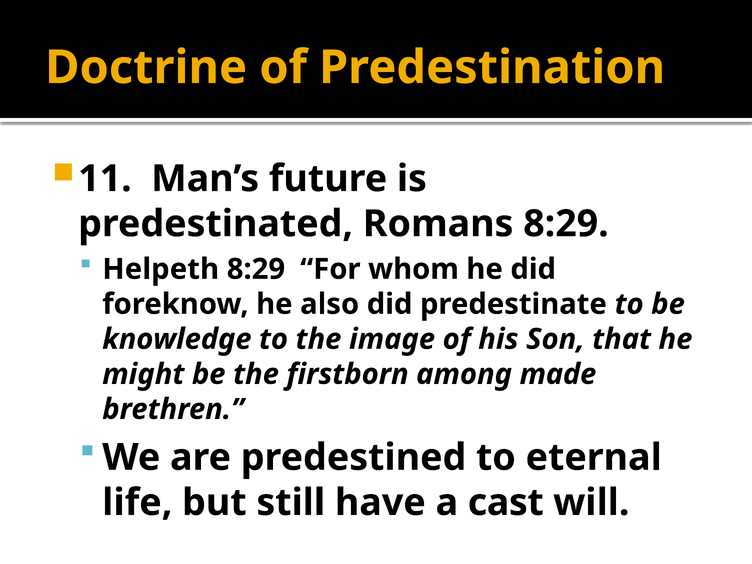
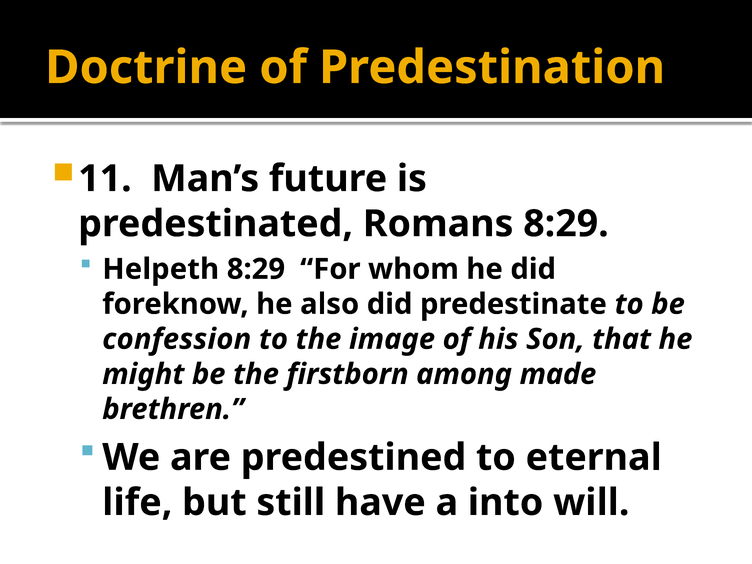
knowledge: knowledge -> confession (177, 339)
cast: cast -> into (506, 503)
